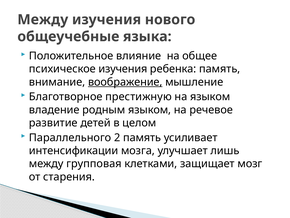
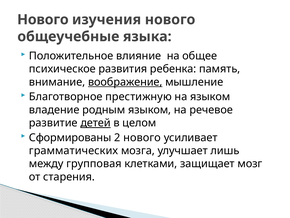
Между: Между -> Нового (43, 20)
психическое изучения: изучения -> развития (123, 69)
детей underline: none -> present (96, 123)
Параллельного: Параллельного -> Сформированы (70, 137)
2 память: память -> нового (142, 137)
интенсификации: интенсификации -> грамматических (74, 150)
